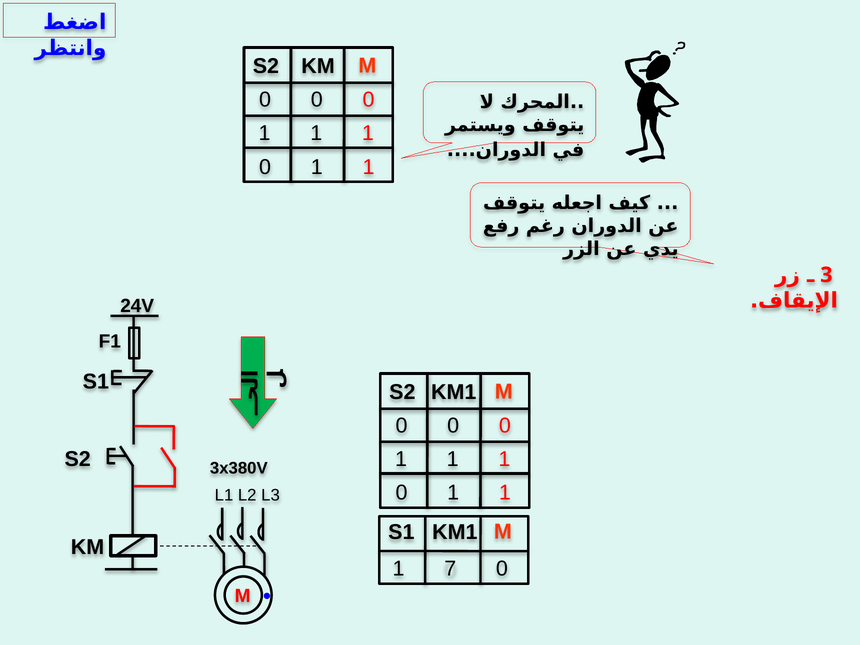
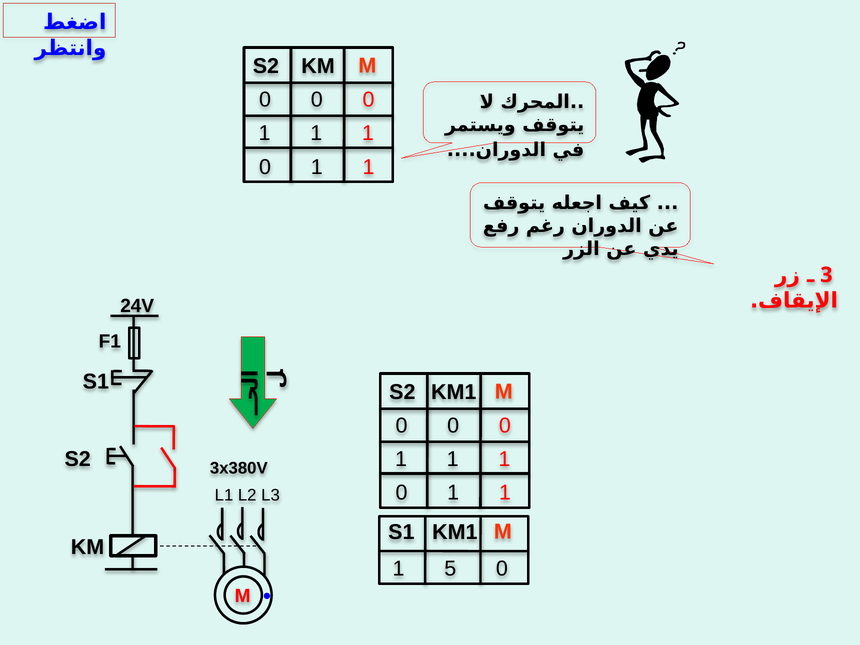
7: 7 -> 5 (450, 569)
